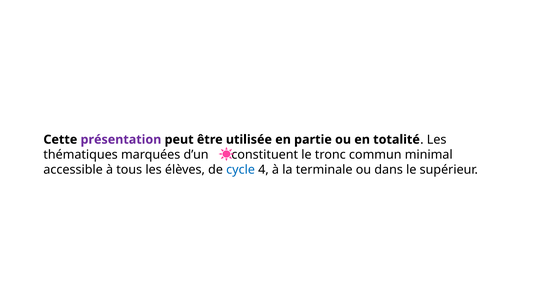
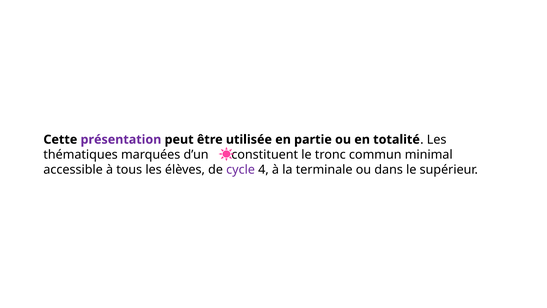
cycle colour: blue -> purple (241, 169)
